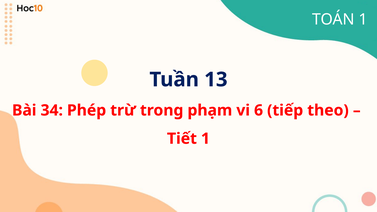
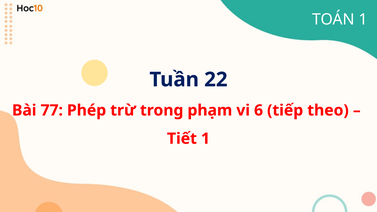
13: 13 -> 22 (216, 80)
34: 34 -> 77 (52, 110)
